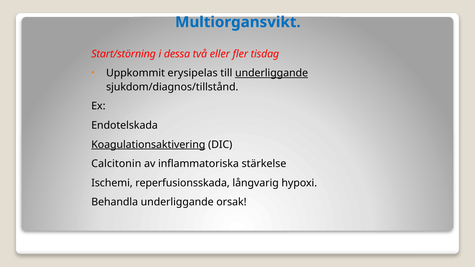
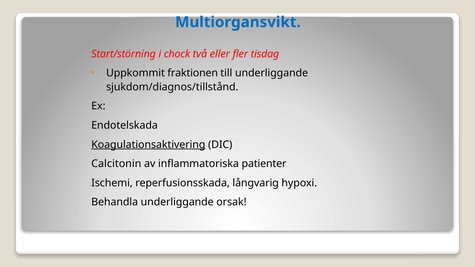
dessa: dessa -> chock (177, 54)
erysipelas: erysipelas -> fraktionen (193, 73)
underliggande underline: present -> none (272, 73)
stärkelse: stärkelse -> patienter (264, 164)
